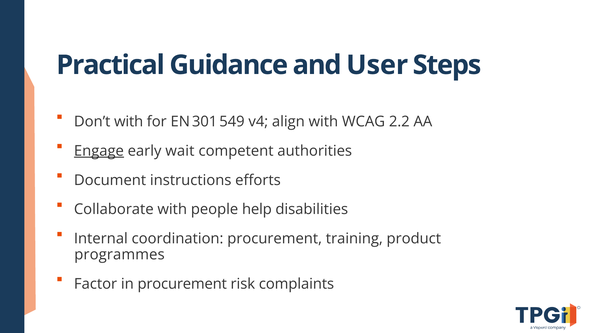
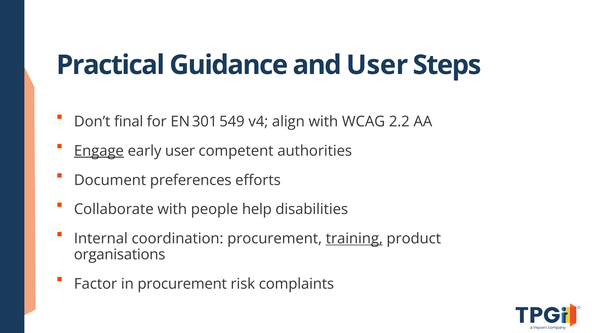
Don’t with: with -> final (129, 122)
early wait: wait -> user (180, 151)
instructions: instructions -> preferences (191, 180)
training underline: none -> present (354, 239)
programmes: programmes -> organisations (120, 255)
